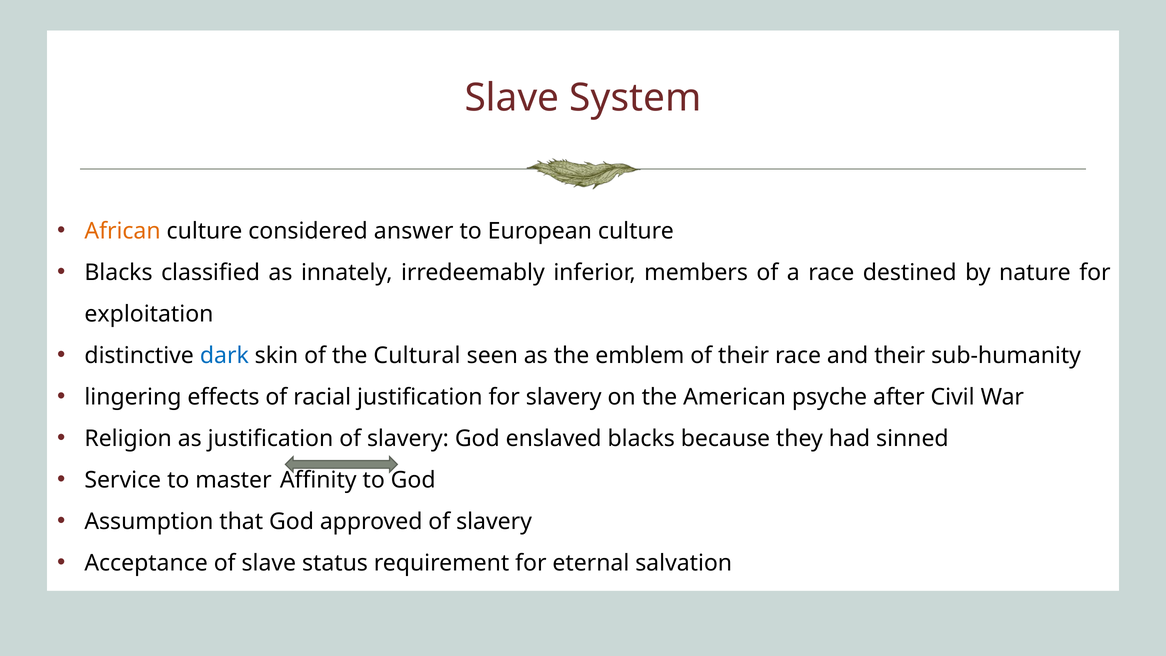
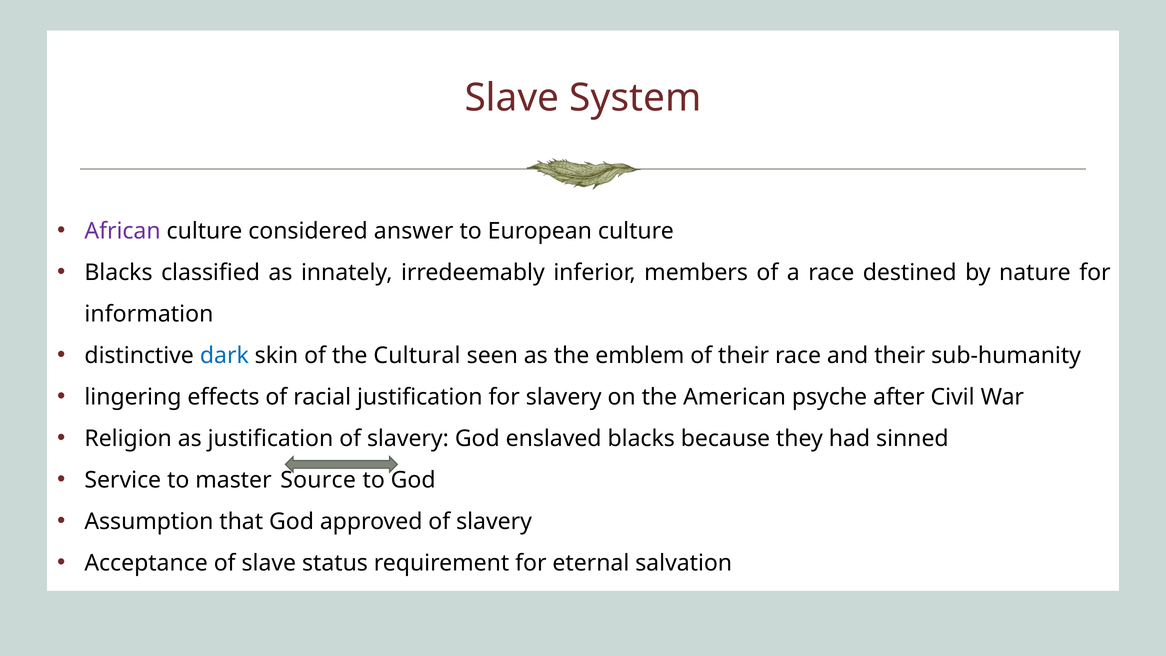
African colour: orange -> purple (123, 231)
exploitation: exploitation -> information (149, 314)
Affinity: Affinity -> Source (318, 480)
